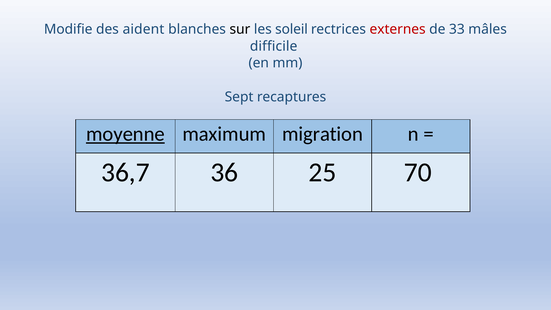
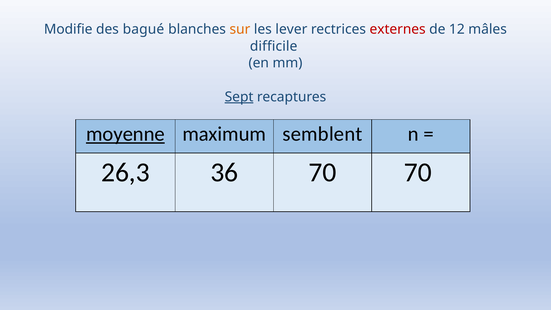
aident: aident -> bagué (143, 29)
sur colour: black -> orange (240, 29)
soleil: soleil -> lever (291, 29)
33: 33 -> 12 (457, 29)
Sept underline: none -> present (239, 97)
migration: migration -> semblent (322, 134)
36,7: 36,7 -> 26,3 (125, 172)
36 25: 25 -> 70 (323, 172)
